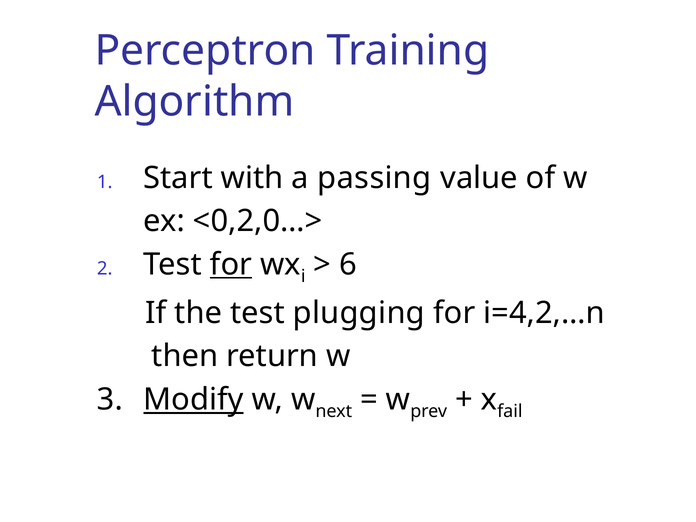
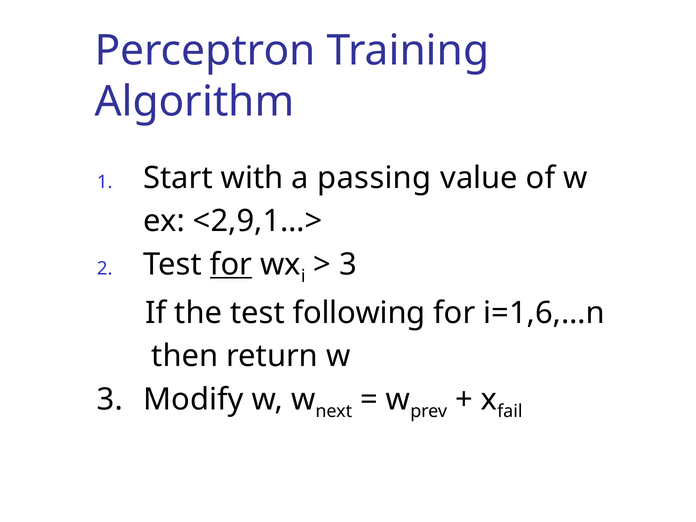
<0,2,0…>: <0,2,0…> -> <2,9,1…> (258, 221)
6: 6 -> 3 (348, 264)
plugging: plugging -> following (359, 313)
i=4,2,…n: i=4,2,…n -> i=1,6,…n (544, 313)
Modify underline: present -> none (193, 400)
